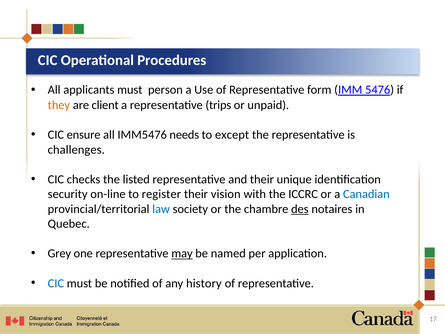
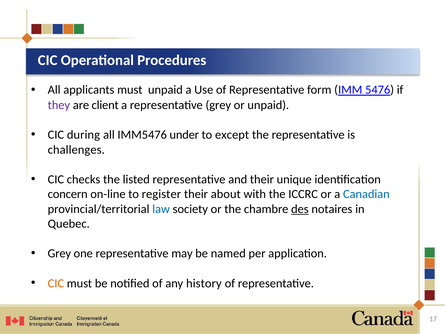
must person: person -> unpaid (165, 90)
they colour: orange -> purple (59, 105)
representative trips: trips -> grey (218, 105)
ensure: ensure -> during (83, 135)
needs: needs -> under (184, 135)
security: security -> concern (68, 194)
vision: vision -> about (226, 194)
may underline: present -> none (182, 253)
CIC colour: blue -> orange (56, 283)
